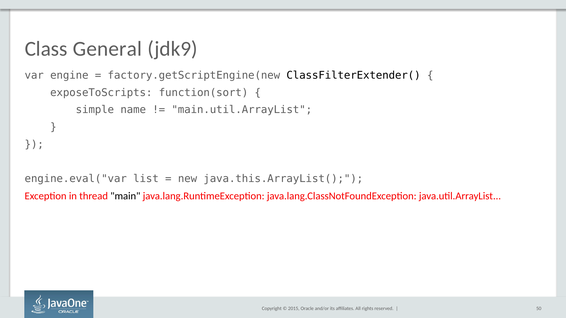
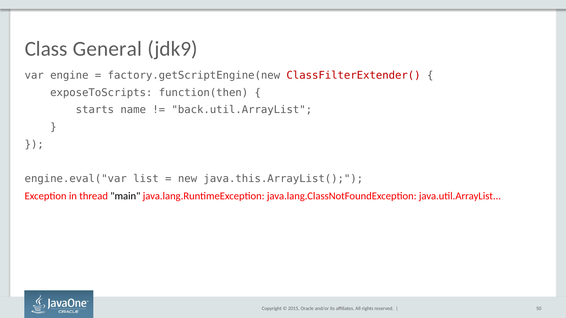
ClassFilterExtender( colour: black -> red (354, 75)
function(sort: function(sort -> function(then (203, 93)
simple: simple -> starts (95, 110)
main.util.ArrayList: main.util.ArrayList -> back.util.ArrayList (242, 110)
